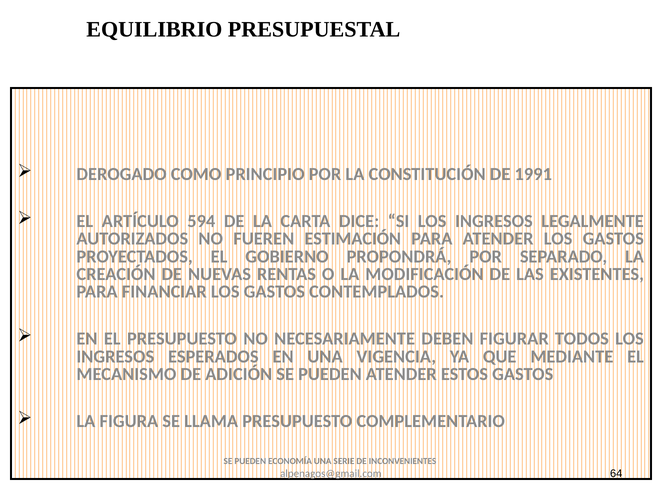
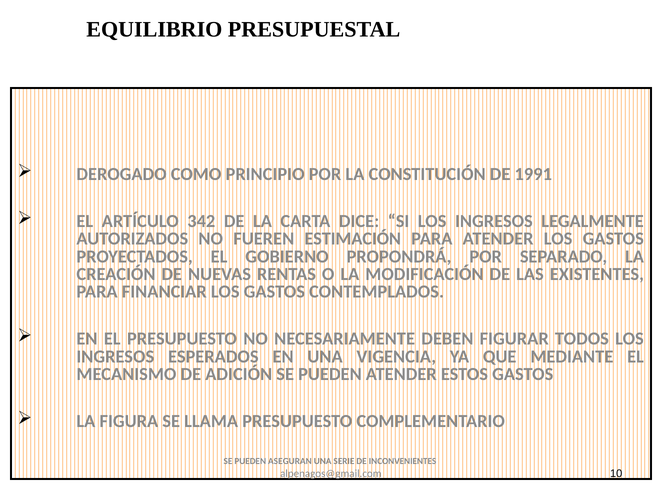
594: 594 -> 342 (201, 221)
ECONOMÍA: ECONOMÍA -> ASEGURAN (290, 462)
64: 64 -> 10 (616, 474)
